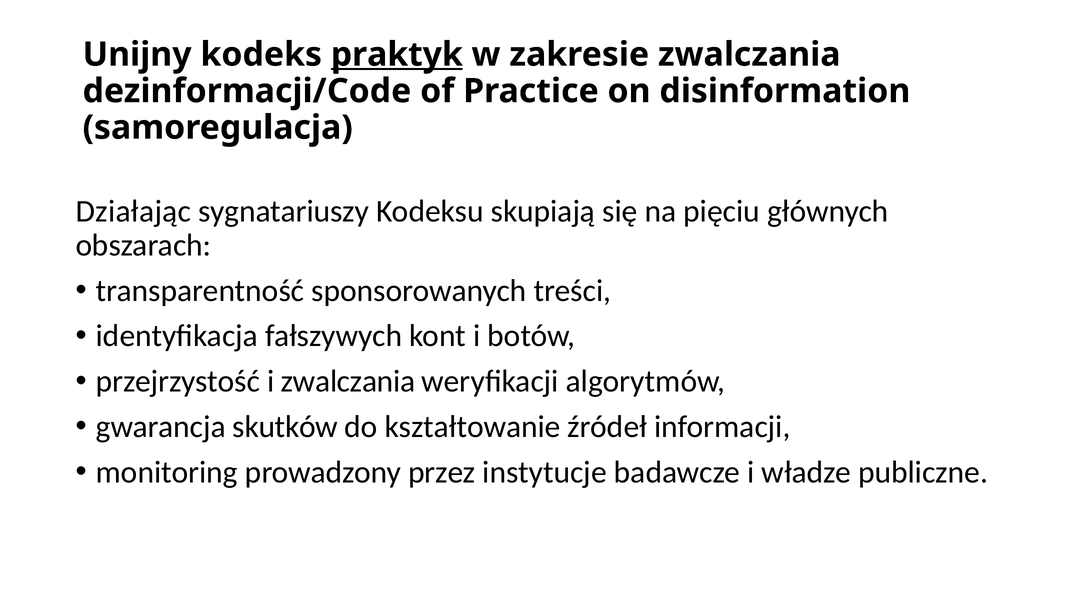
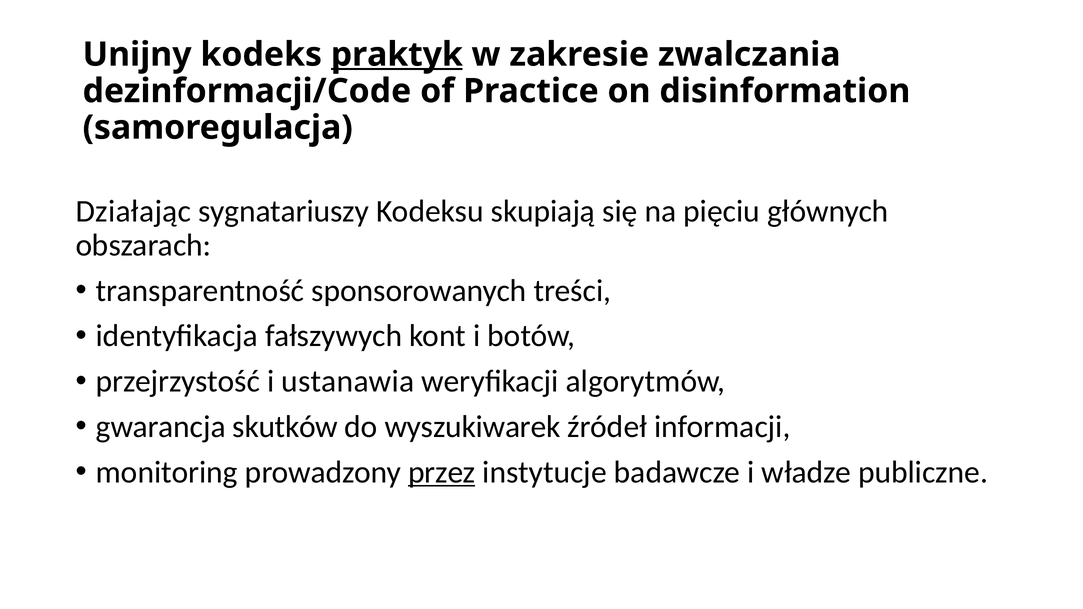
i zwalczania: zwalczania -> ustanawia (348, 382)
kształtowanie: kształtowanie -> wyszukiwarek (473, 427)
przez underline: none -> present (442, 472)
